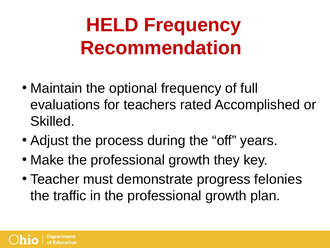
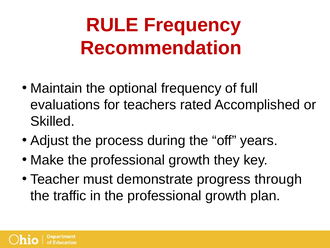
HELD: HELD -> RULE (112, 25)
felonies: felonies -> through (278, 179)
